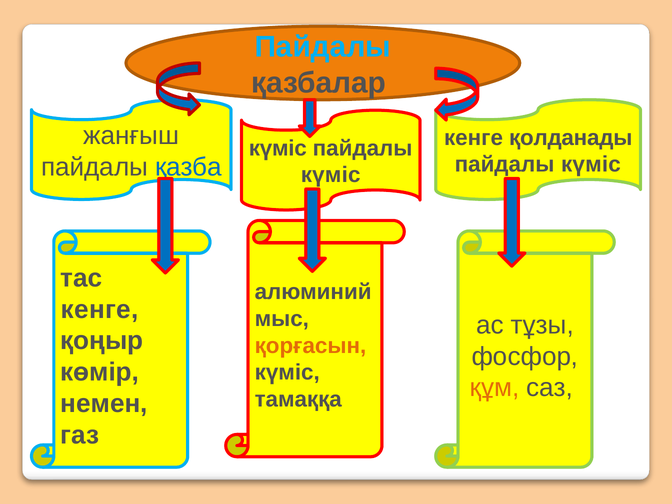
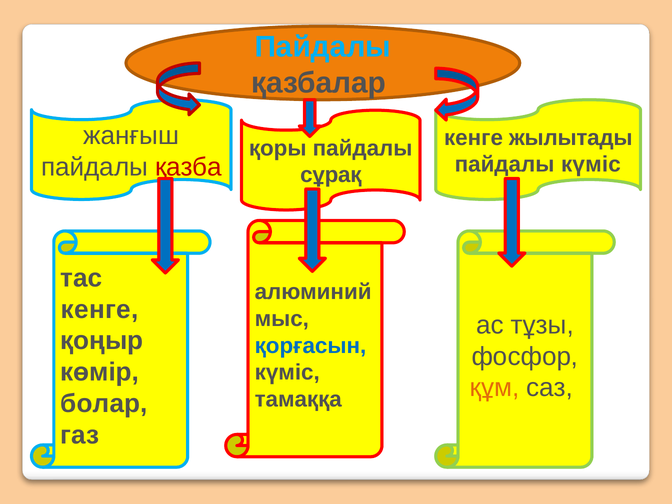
қолданады: қолданады -> жылытады (571, 138)
күміс: күміс -> қоры (278, 148)
қазба colour: blue -> red (188, 167)
күміс: күміс -> сұрақ (331, 175)
қорғасын colour: orange -> blue (310, 346)
немен: немен -> болар (104, 404)
